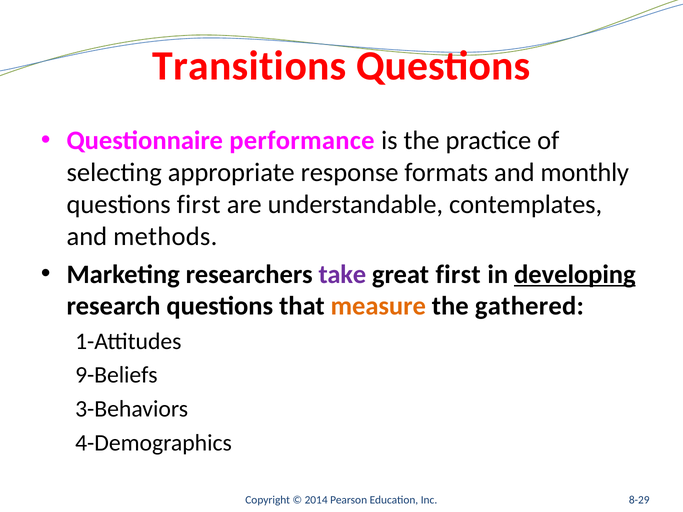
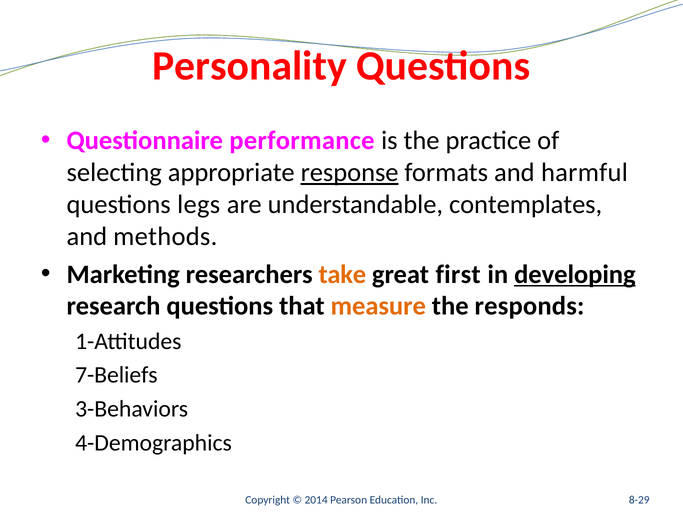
Transitions: Transitions -> Personality (249, 66)
response underline: none -> present (350, 173)
monthly: monthly -> harmful (584, 173)
questions first: first -> legs (199, 205)
take colour: purple -> orange (342, 274)
gathered: gathered -> responds (529, 306)
9-Beliefs: 9-Beliefs -> 7-Beliefs (116, 375)
